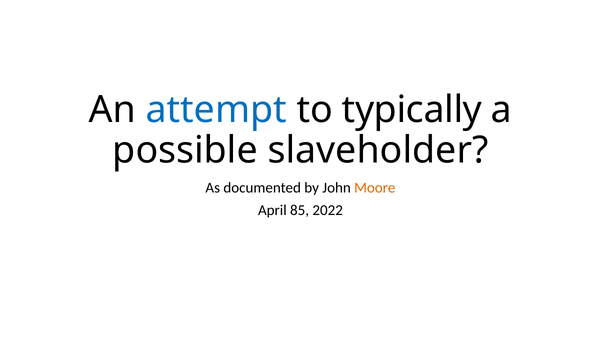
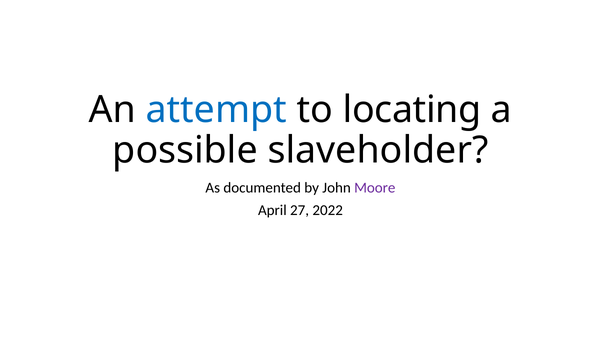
typically: typically -> locating (412, 110)
Moore colour: orange -> purple (375, 188)
85: 85 -> 27 (300, 210)
